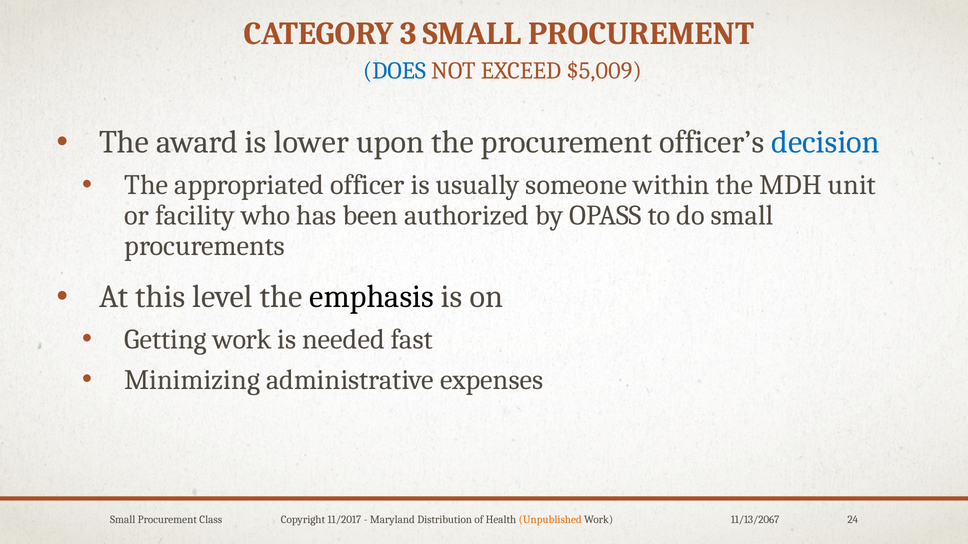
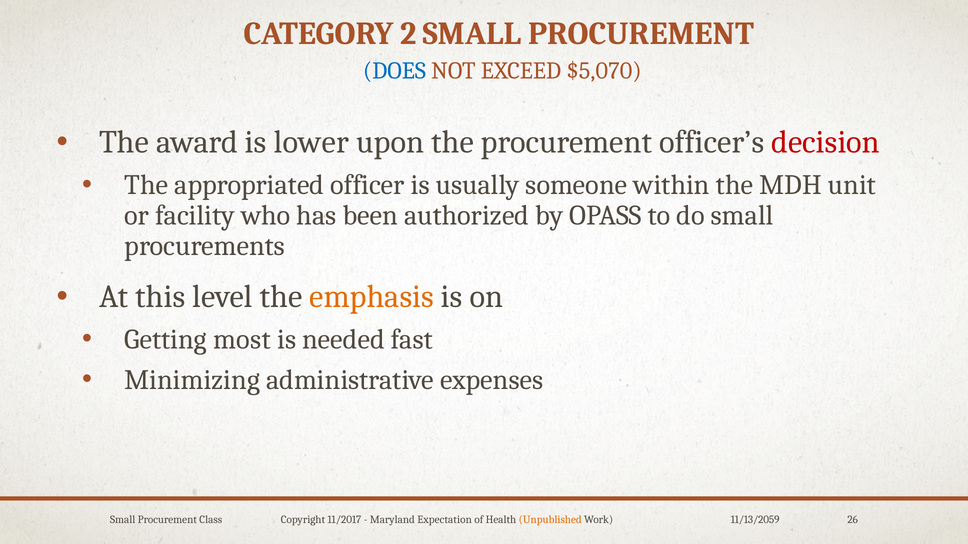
3: 3 -> 2 (408, 34)
$5,009: $5,009 -> $5,070 (604, 71)
decision colour: blue -> red (826, 142)
emphasis colour: black -> orange (372, 297)
Getting work: work -> most (242, 340)
Distribution: Distribution -> Expectation (445, 520)
11/13/2067: 11/13/2067 -> 11/13/2059 (755, 520)
24: 24 -> 26 (853, 520)
